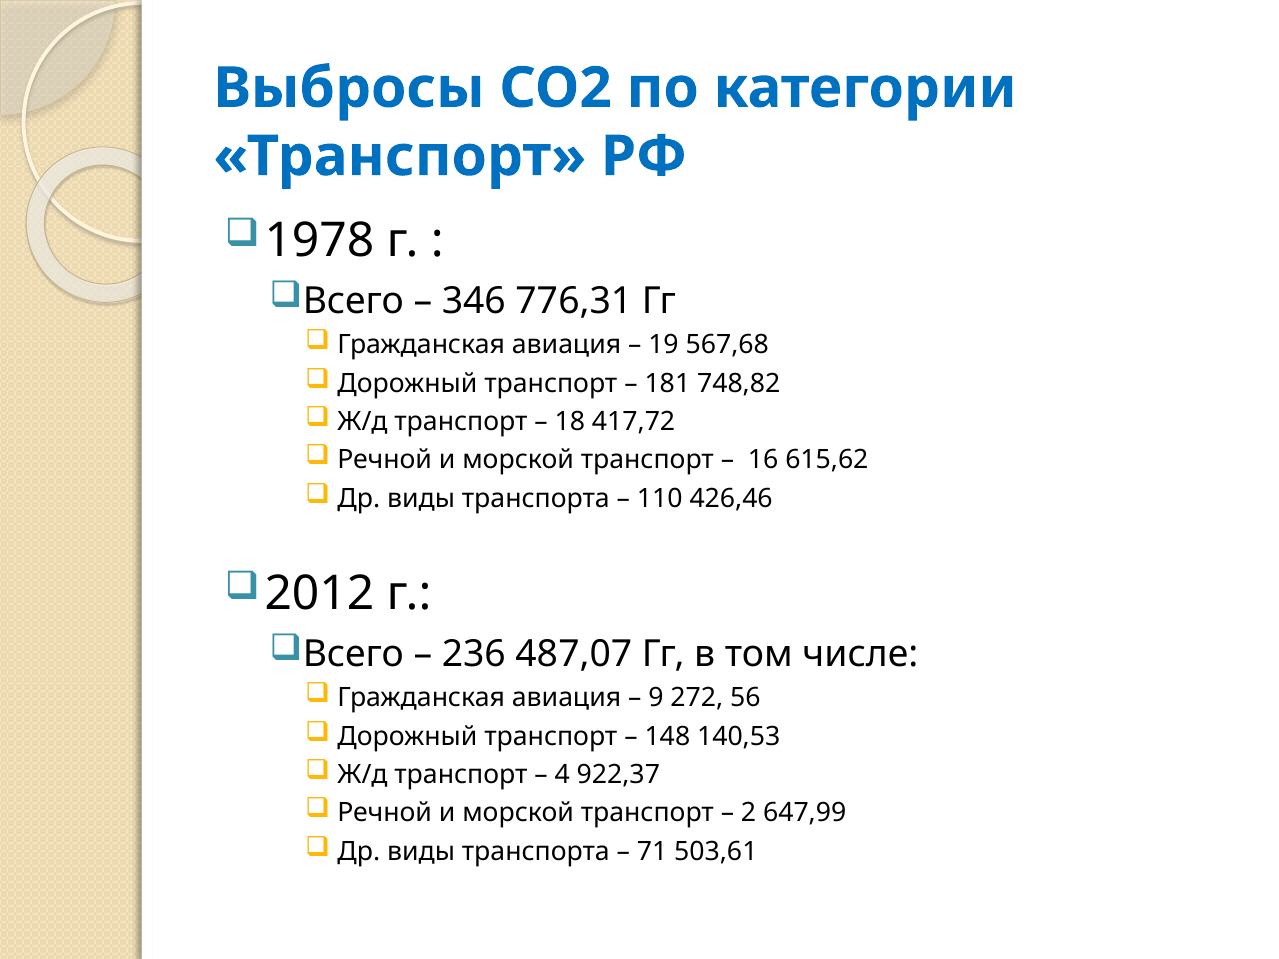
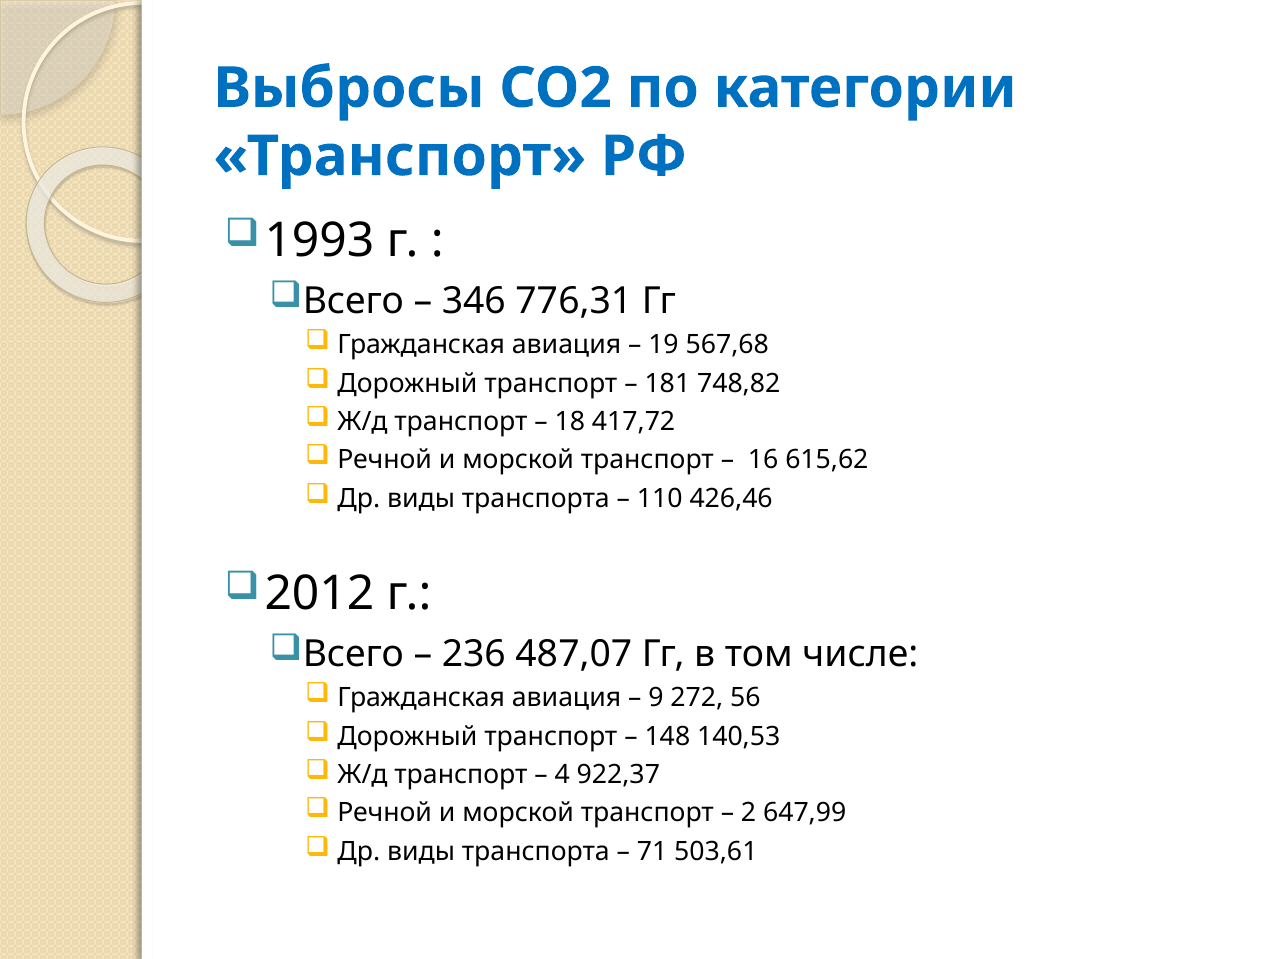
1978: 1978 -> 1993 (319, 241)
